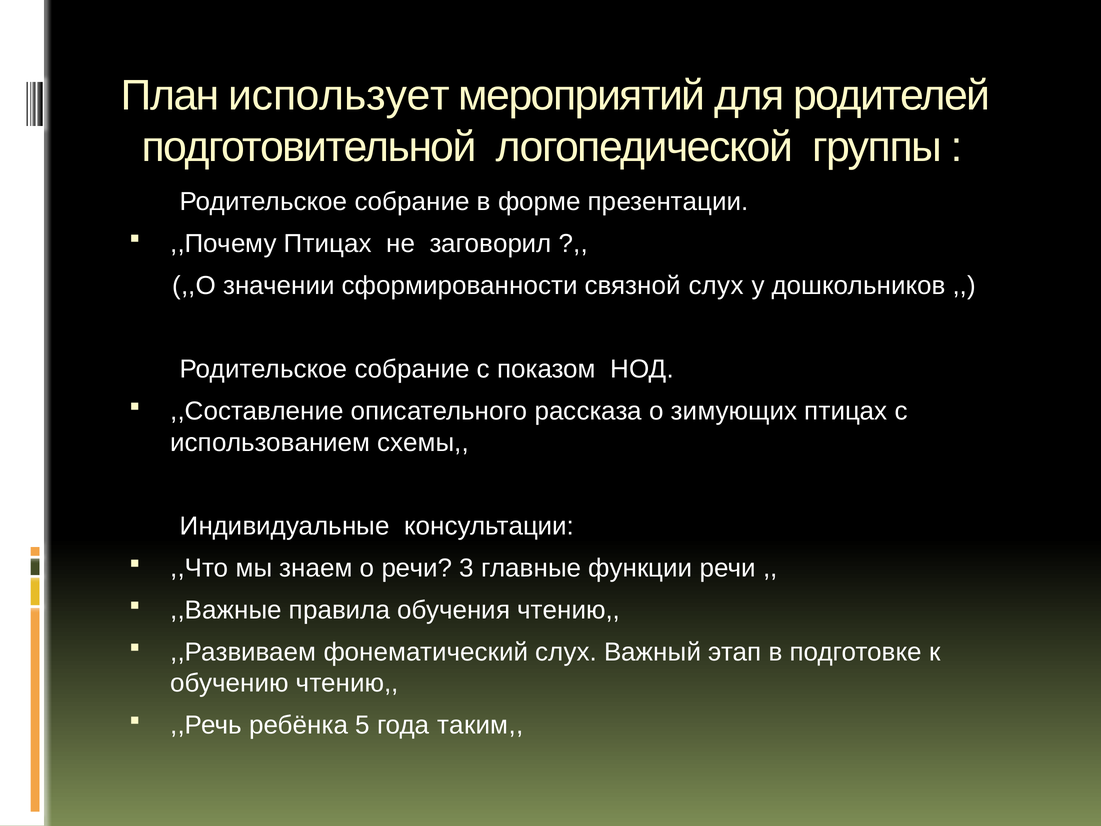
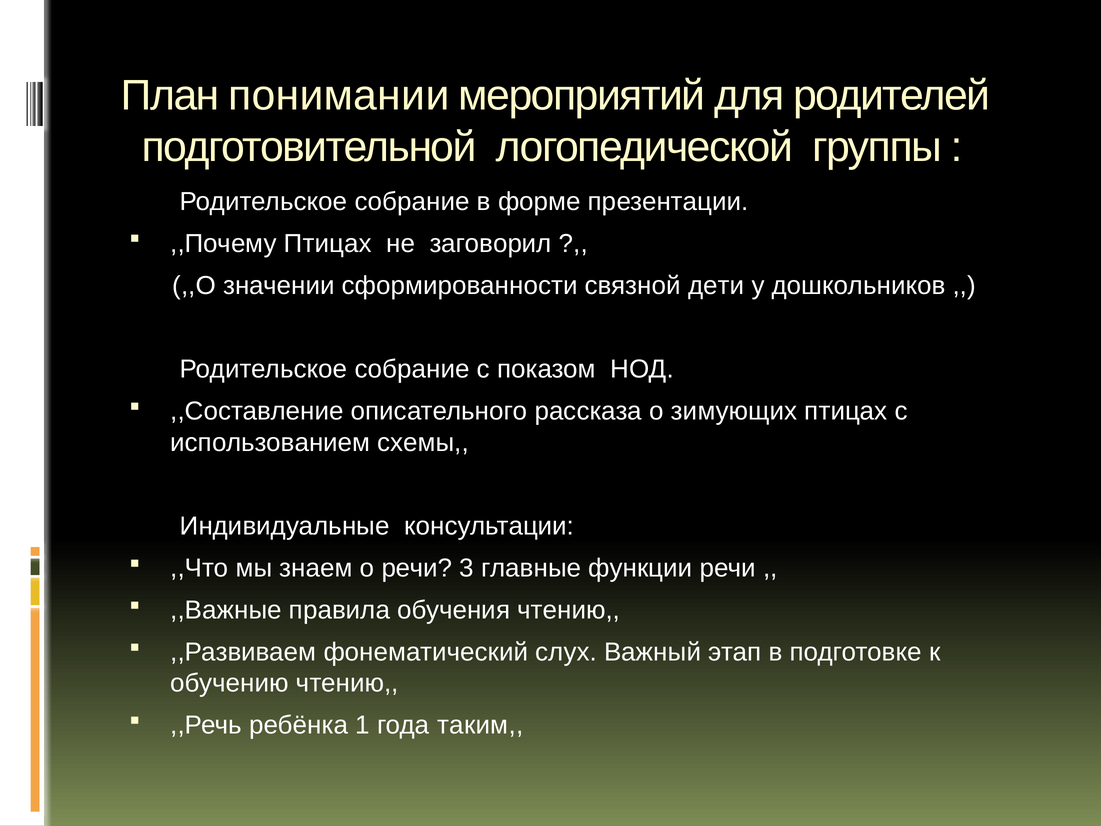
использует: использует -> понимании (339, 96)
связной слух: слух -> дети (716, 285)
5: 5 -> 1 (362, 725)
